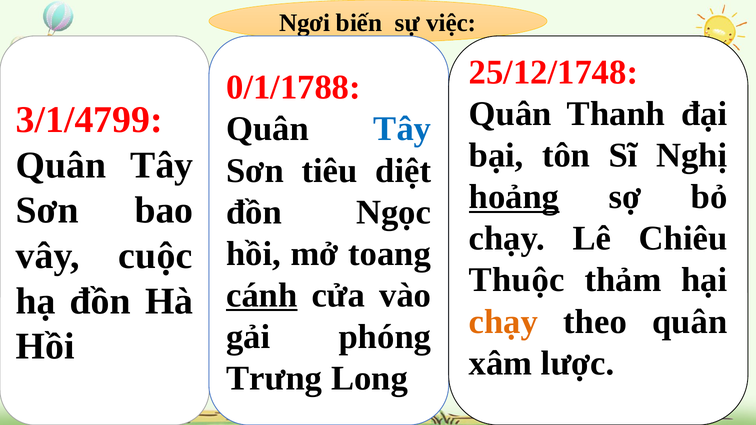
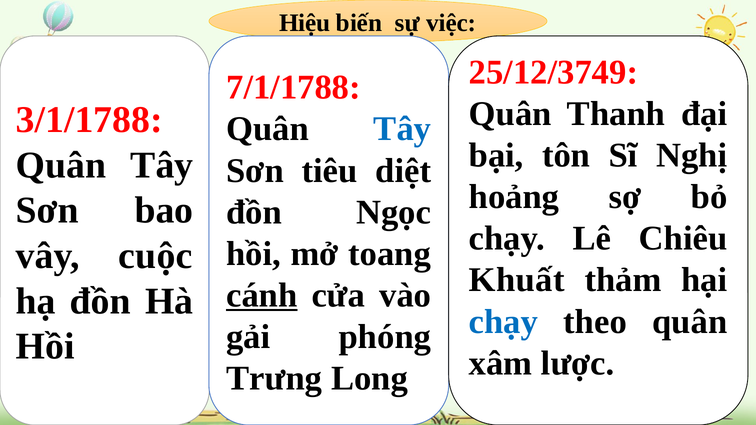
Ngơi: Ngơi -> Hiệu (305, 23)
25/12/1748: 25/12/1748 -> 25/12/3749 (553, 72)
0/1/1788: 0/1/1788 -> 7/1/1788 (293, 88)
3/1/4799: 3/1/4799 -> 3/1/1788 (89, 120)
hoảng underline: present -> none (514, 197)
Thuộc: Thuộc -> Khuất (517, 280)
chạy colour: orange -> blue (503, 322)
